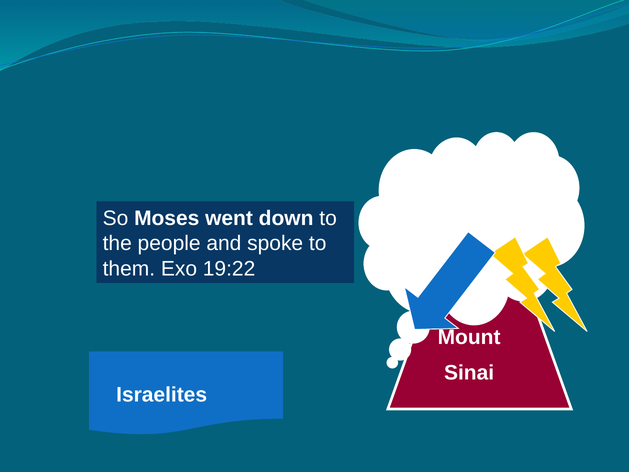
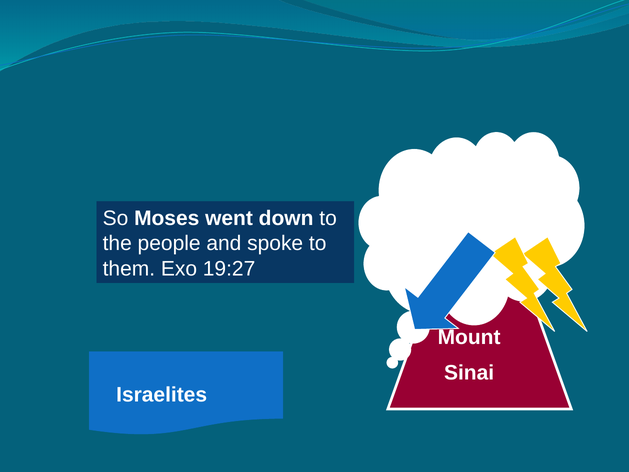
19:22: 19:22 -> 19:27 (229, 269)
